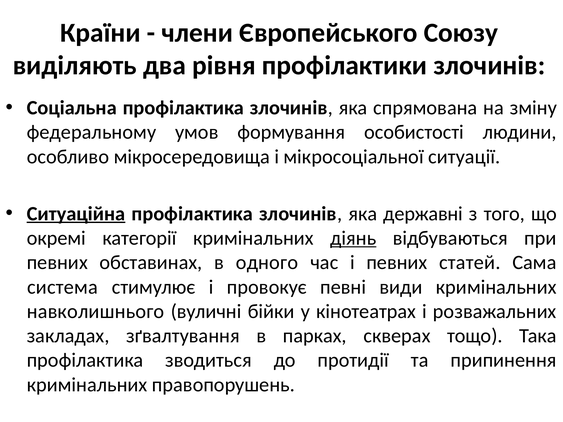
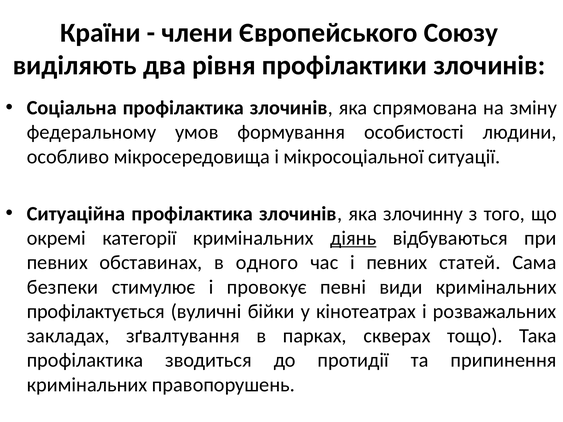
Ситуаційна underline: present -> none (76, 214)
державні: державні -> злочинну (423, 214)
система: система -> безпеки (63, 287)
навколишнього: навколишнього -> профілактується (96, 312)
